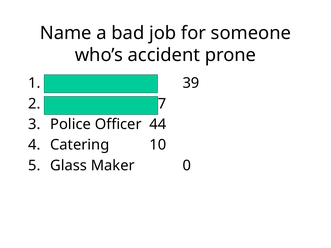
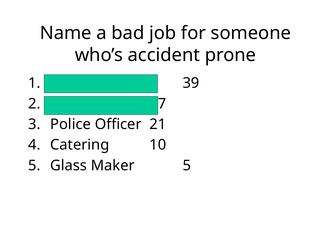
44: 44 -> 21 (158, 124)
Maker 0: 0 -> 5 (187, 166)
